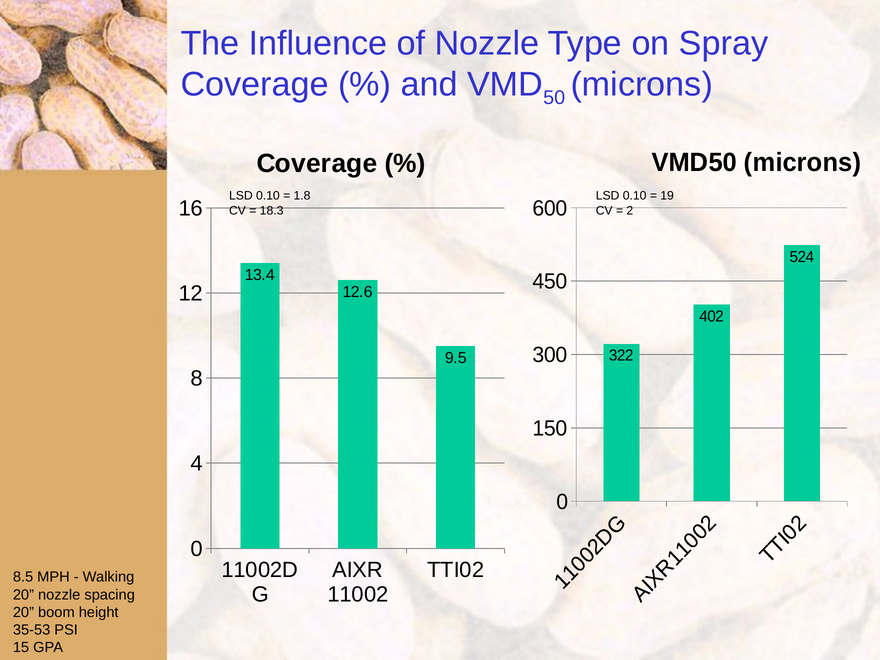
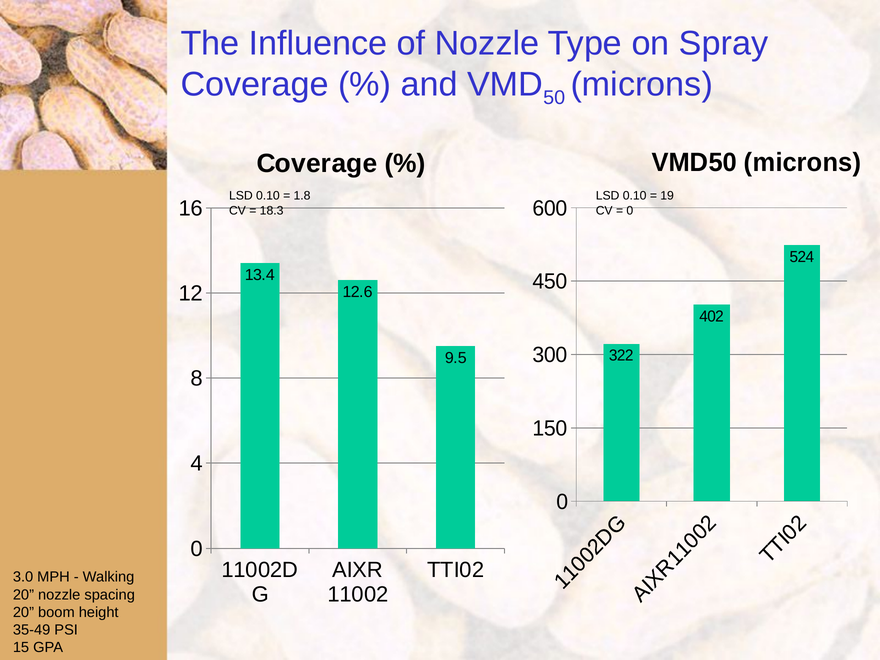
2: 2 -> 0 (630, 211)
8.5: 8.5 -> 3.0 (23, 577)
35-53: 35-53 -> 35-49 (32, 630)
